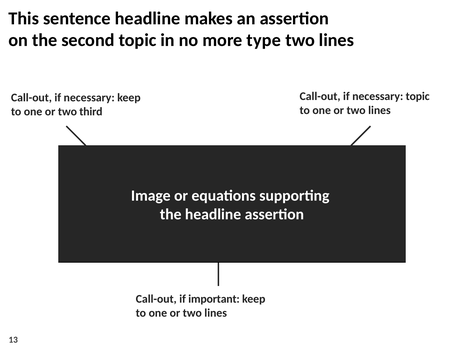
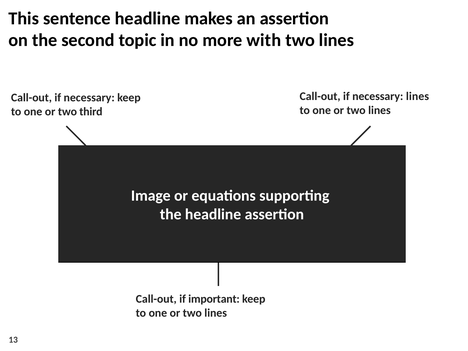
type: type -> with (264, 40)
necessary topic: topic -> lines (418, 96)
